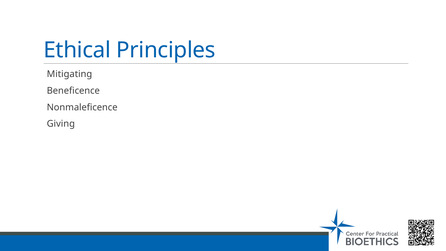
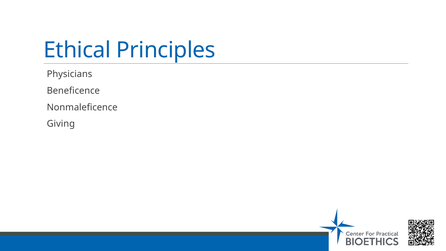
Mitigating: Mitigating -> Physicians (70, 74)
